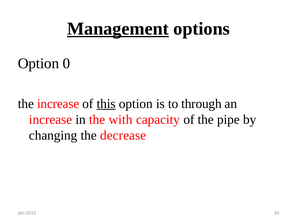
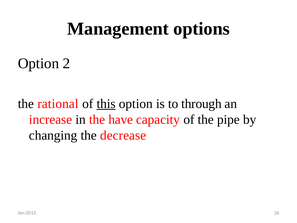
Management underline: present -> none (118, 29)
0: 0 -> 2 (66, 63)
the increase: increase -> rational (58, 104)
with: with -> have (121, 119)
